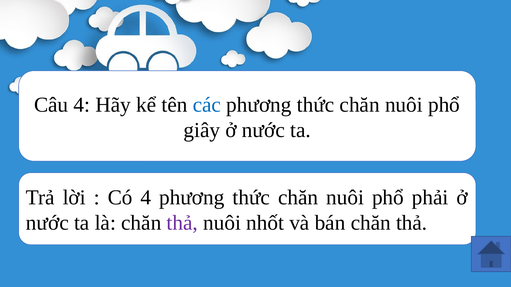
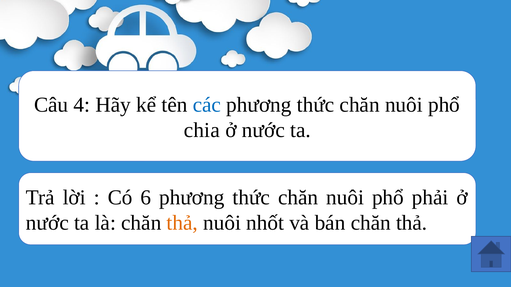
giây: giây -> chia (202, 130)
Có 4: 4 -> 6 (146, 198)
thả colour: purple -> orange (182, 223)
